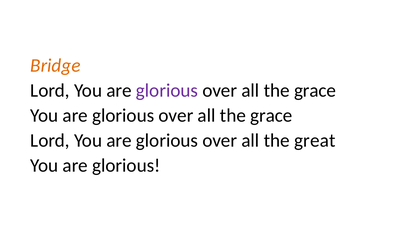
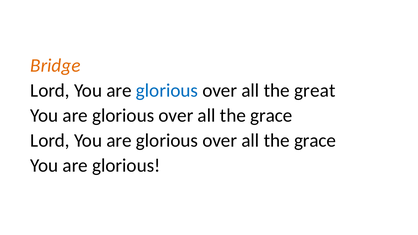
glorious colour: purple -> blue (167, 90)
grace: grace -> great (315, 90)
great: great -> grace (315, 141)
